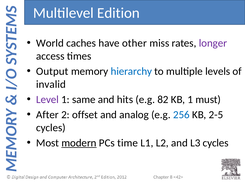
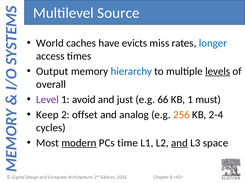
Edition: Edition -> Source (118, 13)
other: other -> evicts (135, 43)
longer colour: purple -> blue (213, 43)
levels underline: none -> present (218, 72)
invalid: invalid -> overall (51, 85)
same: same -> avoid (84, 100)
hits: hits -> just (125, 100)
82: 82 -> 66 (163, 100)
After: After -> Keep (47, 115)
256 colour: blue -> orange (181, 115)
2-5: 2-5 -> 2-4 (216, 115)
and underline: none -> present (179, 143)
L3 cycles: cycles -> space (216, 143)
